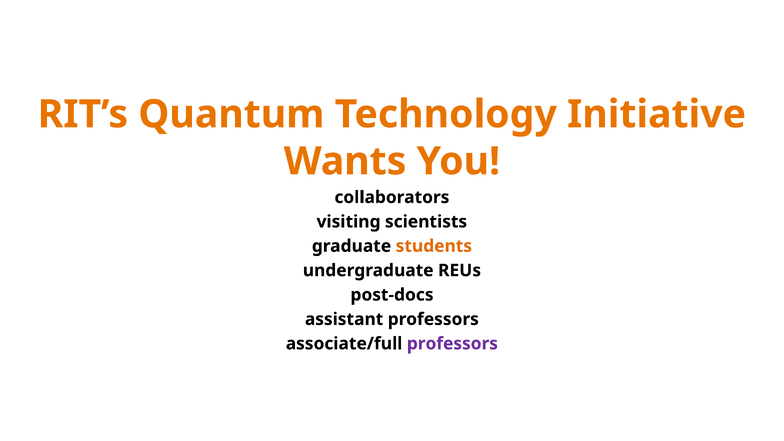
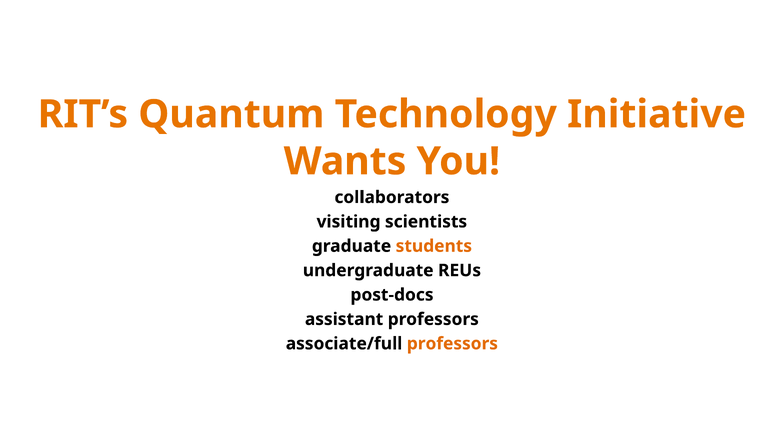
professors colour: purple -> orange (452, 344)
